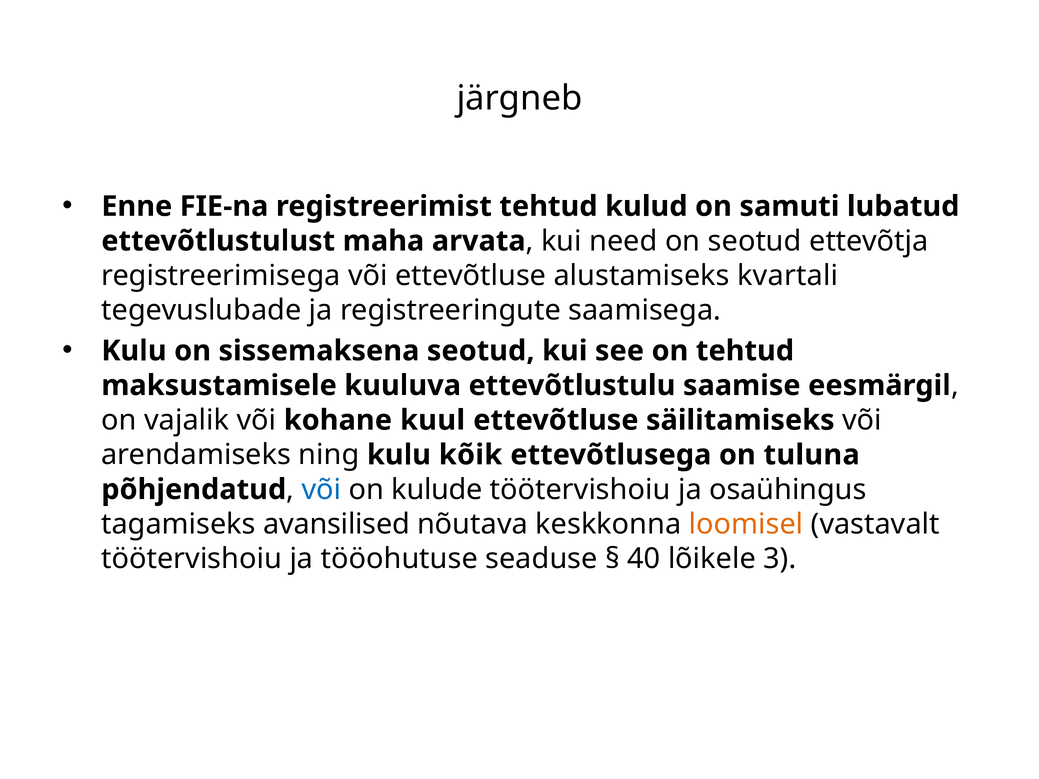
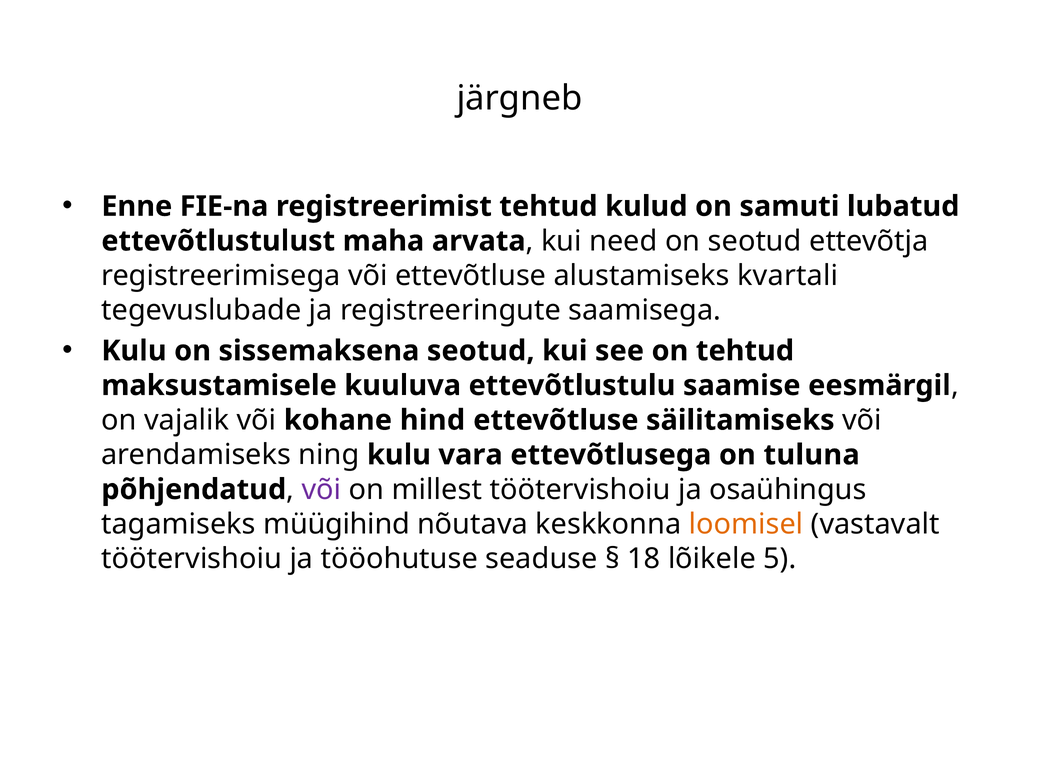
kuul: kuul -> hind (432, 420)
kõik: kõik -> vara (471, 455)
või colour: blue -> purple (321, 490)
kulude: kulude -> millest (437, 490)
avansilised: avansilised -> müügihind (337, 524)
40: 40 -> 18 (644, 559)
3: 3 -> 5 (780, 559)
